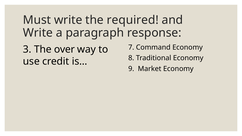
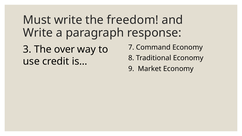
required: required -> freedom (133, 20)
